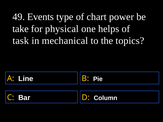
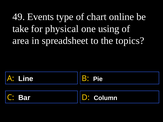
power: power -> online (121, 17)
helps: helps -> using (109, 29)
task: task -> area (21, 41)
mechanical: mechanical -> spreadsheet (65, 41)
